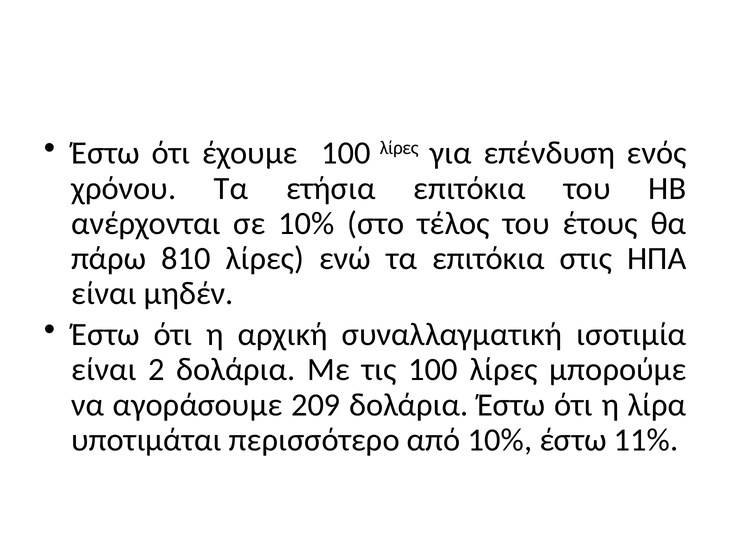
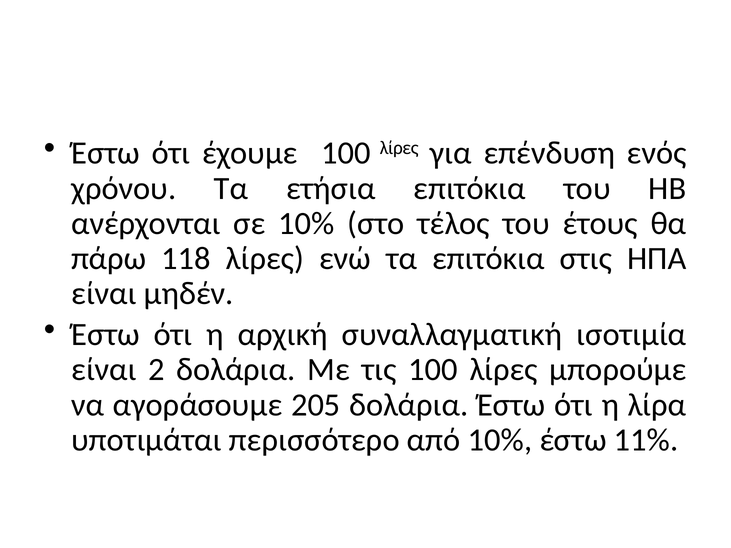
810: 810 -> 118 (186, 259)
209: 209 -> 205 (316, 405)
